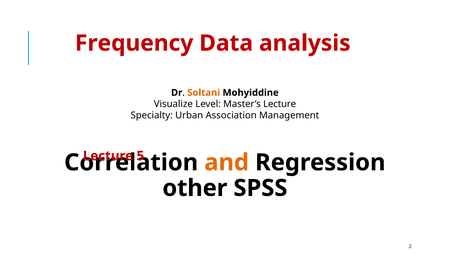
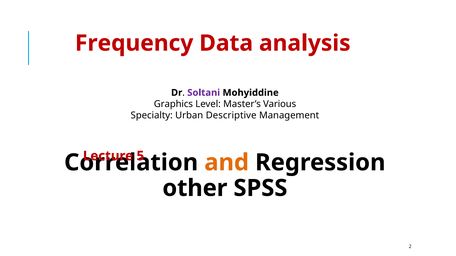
Soltani colour: orange -> purple (204, 93)
Visualize: Visualize -> Graphics (173, 104)
Master’s Lecture: Lecture -> Various (280, 104)
Association: Association -> Descriptive (231, 116)
